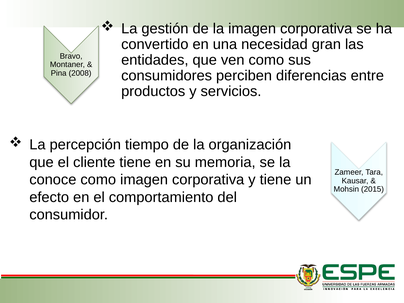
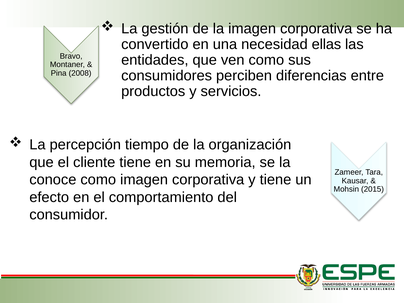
gran: gran -> ellas (326, 44)
